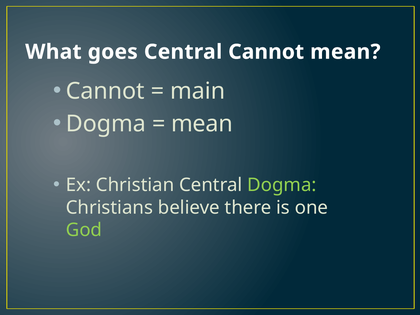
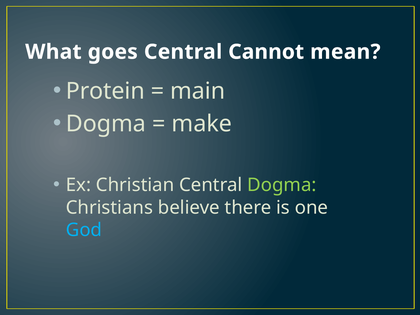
Cannot: Cannot -> Protein (105, 91)
mean: mean -> make (202, 124)
God colour: light green -> light blue (84, 230)
